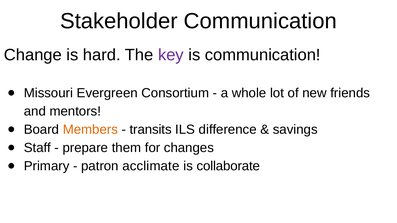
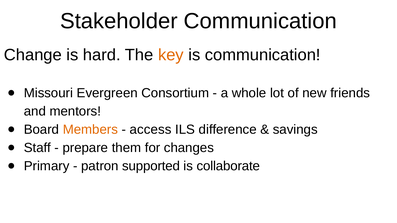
key colour: purple -> orange (171, 55)
transits: transits -> access (151, 130)
acclimate: acclimate -> supported (151, 166)
